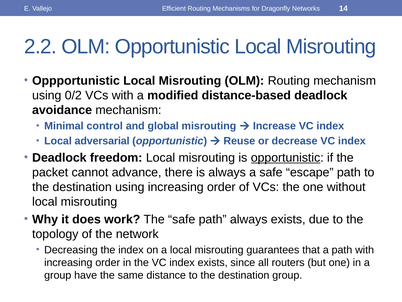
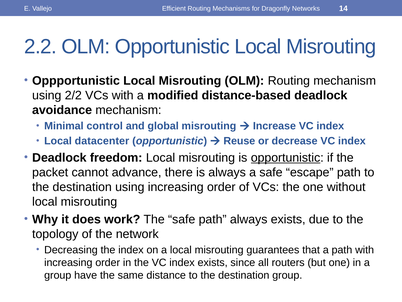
0/2: 0/2 -> 2/2 (73, 95)
adversarial: adversarial -> datacenter (102, 141)
